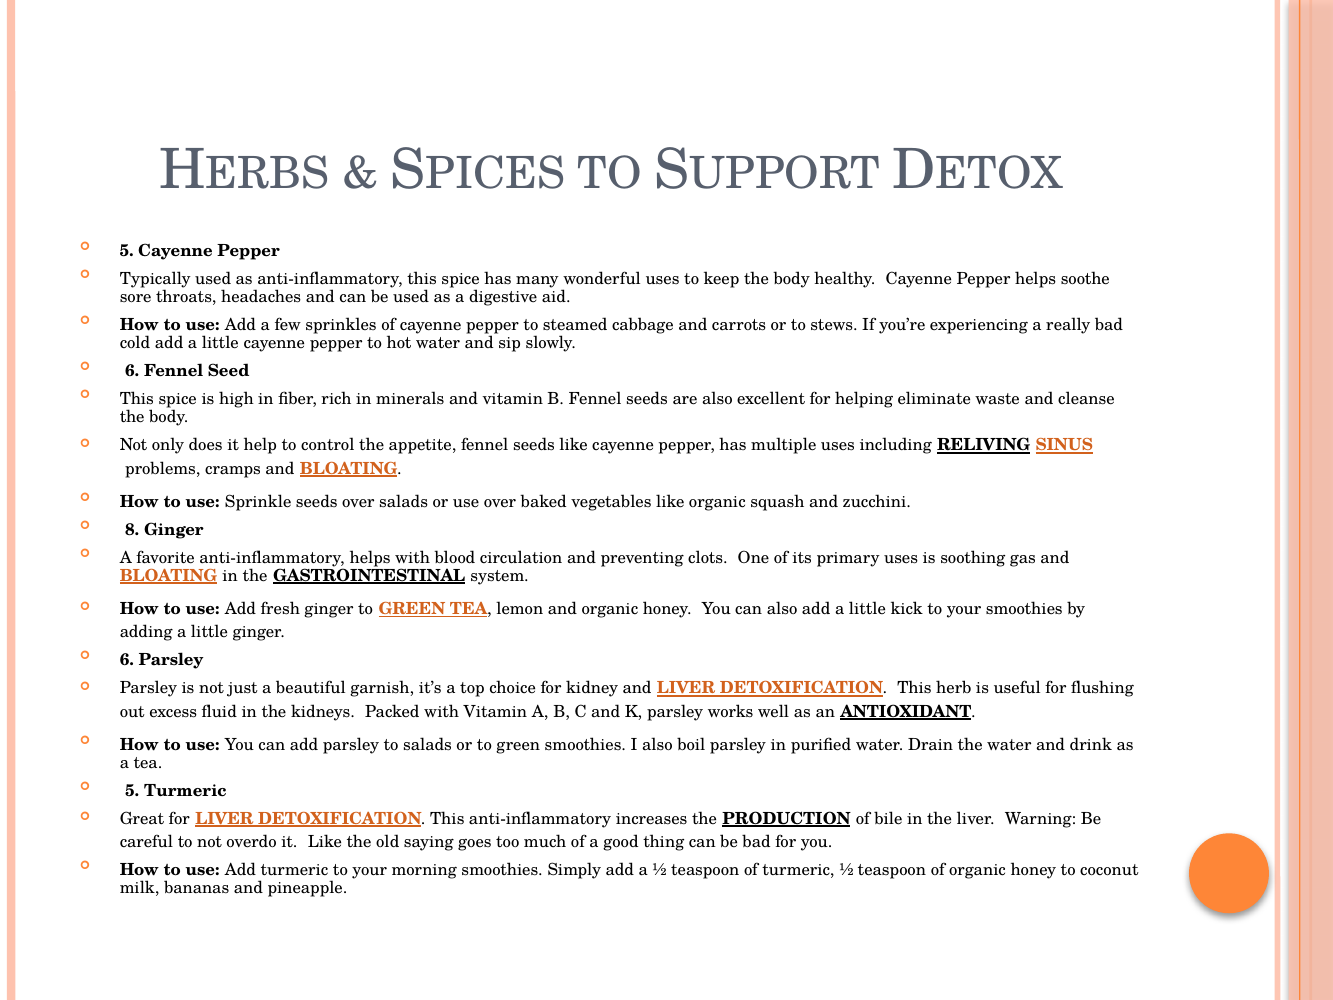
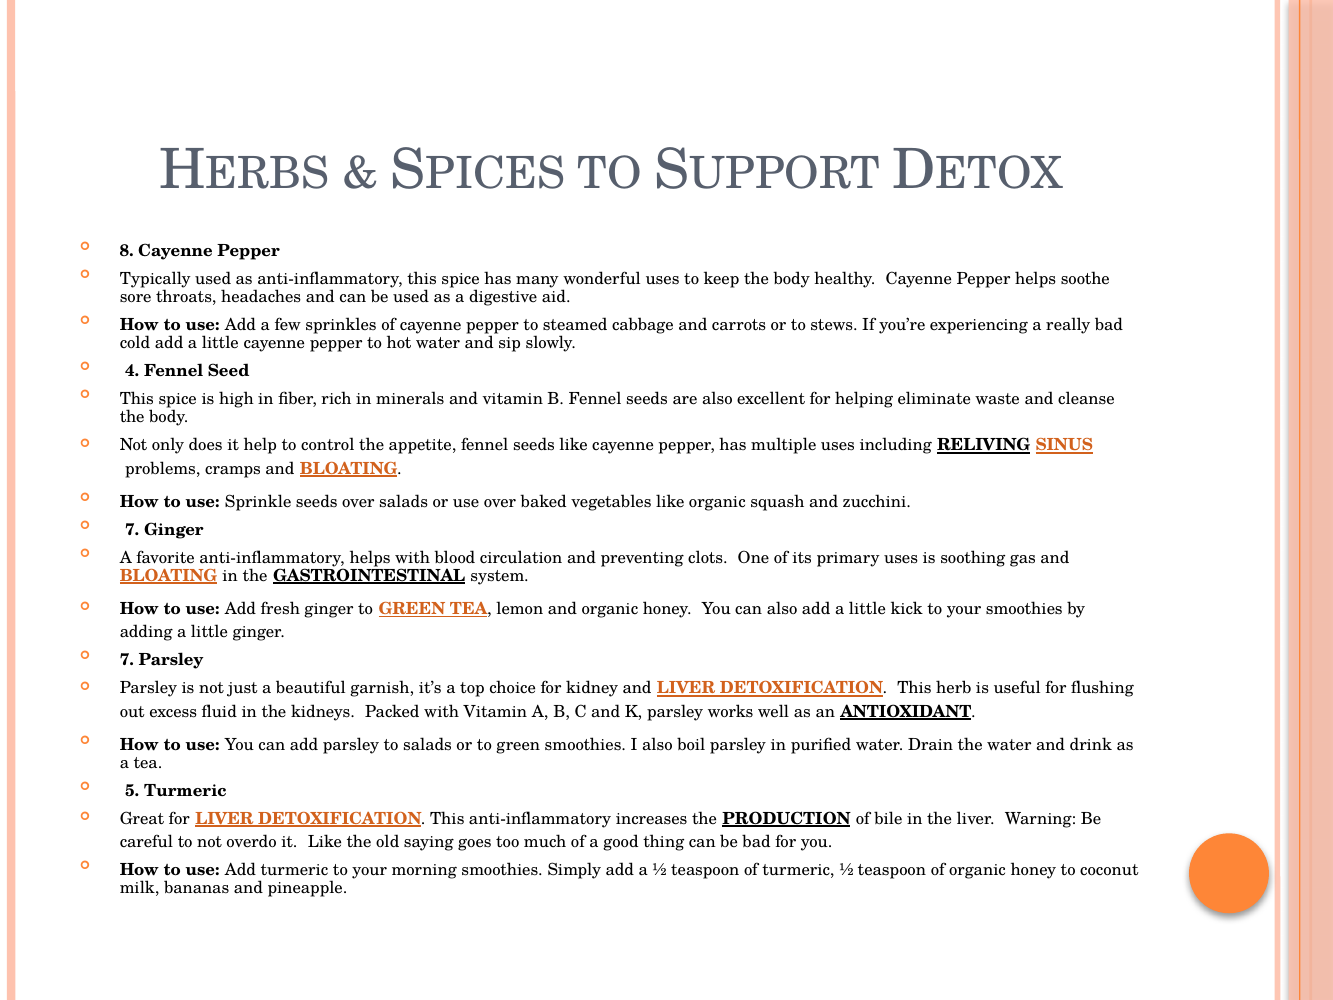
5: 5 -> 8 (127, 251)
6: 6 -> 4 (132, 371)
8: 8 -> 7 (132, 530)
6: 6 -> 7 (127, 660)
